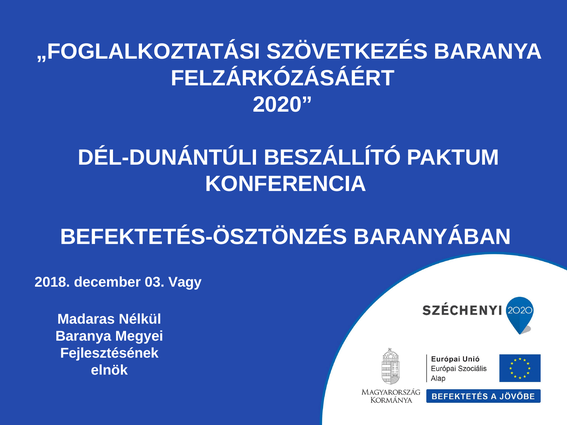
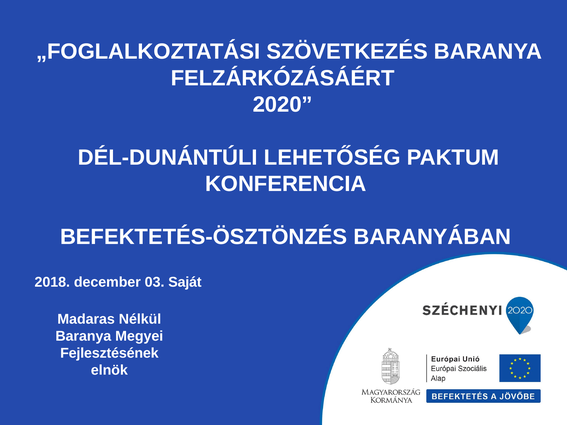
BESZÁLLÍTÓ: BESZÁLLÍTÓ -> LEHETŐSÉG (332, 158)
Vagy: Vagy -> Saját (185, 282)
